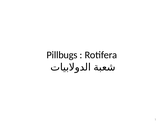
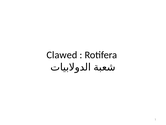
Pillbugs: Pillbugs -> Clawed (62, 55)
